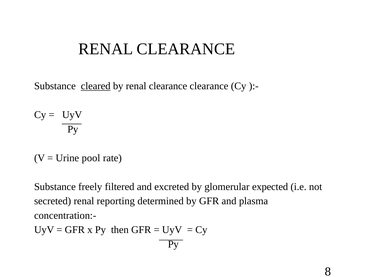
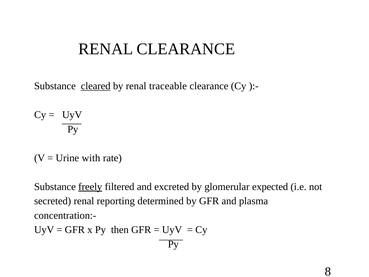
by renal clearance: clearance -> traceable (168, 86)
pool: pool -> with (91, 158)
freely underline: none -> present (90, 186)
